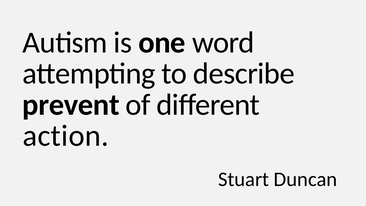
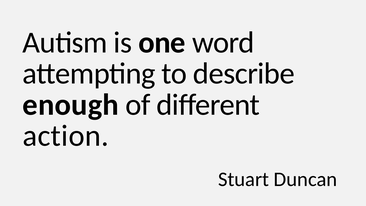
prevent: prevent -> enough (71, 105)
